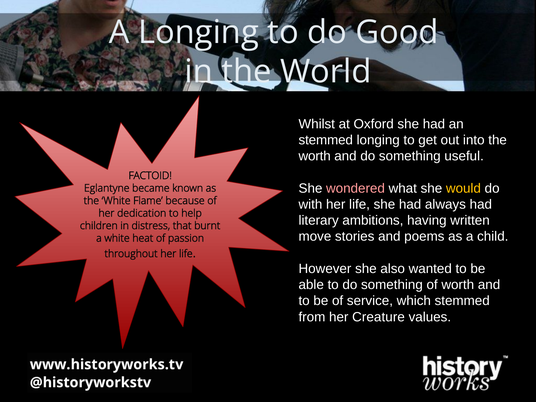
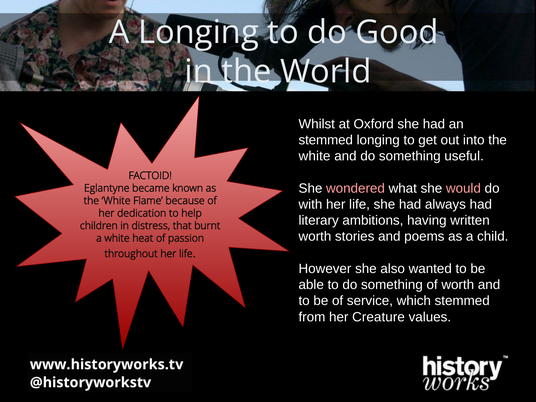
worth: worth -> white (315, 156)
would colour: yellow -> pink (463, 188)
move: move -> worth (315, 237)
